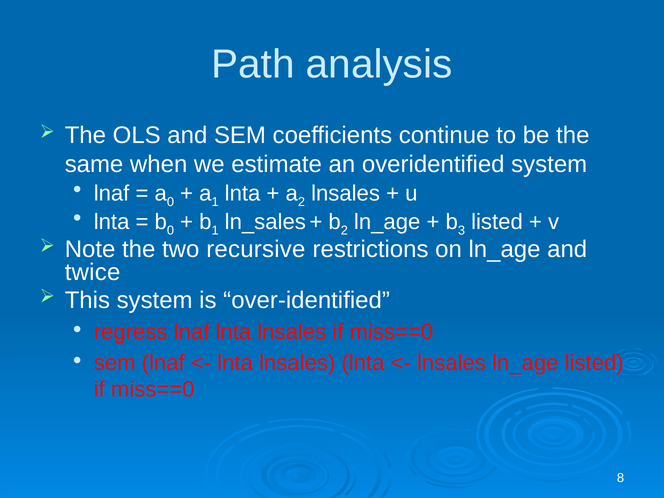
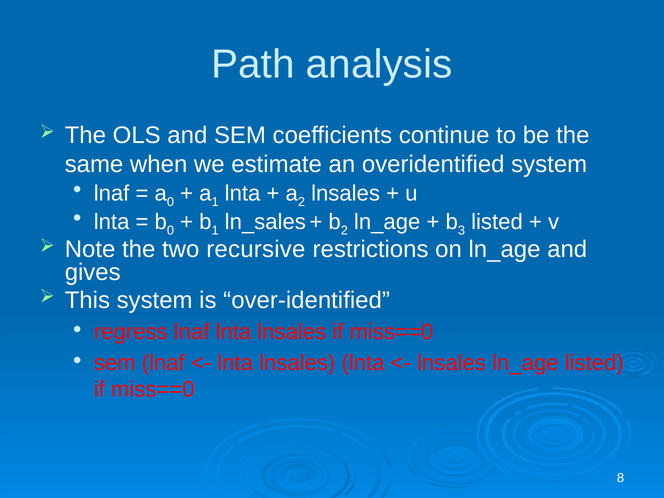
twice: twice -> gives (93, 273)
